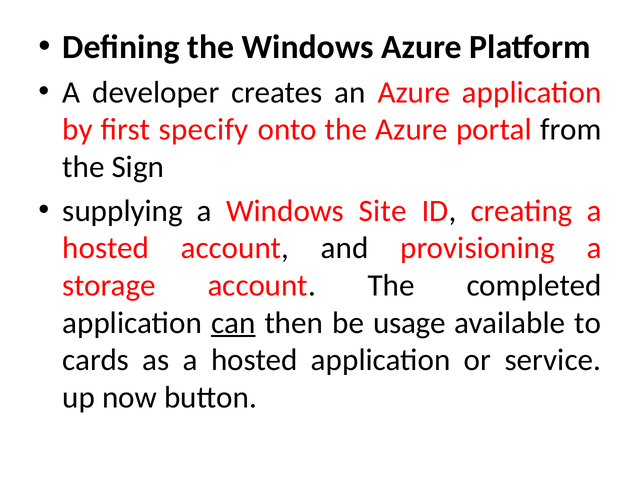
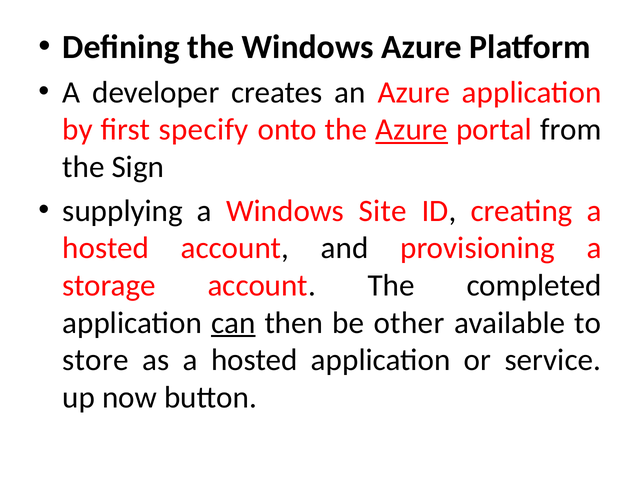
Azure underline: none -> present (412, 130)
usage: usage -> other (409, 323)
cards: cards -> store (96, 360)
